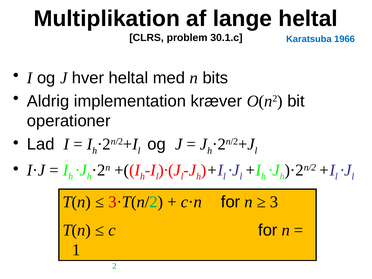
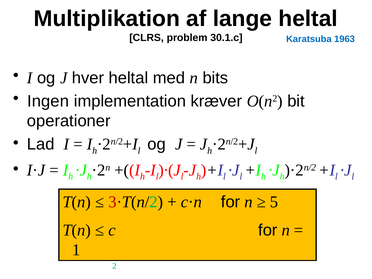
1966: 1966 -> 1963 (345, 39)
Aldrig: Aldrig -> Ingen (48, 101)
3: 3 -> 5 (274, 202)
